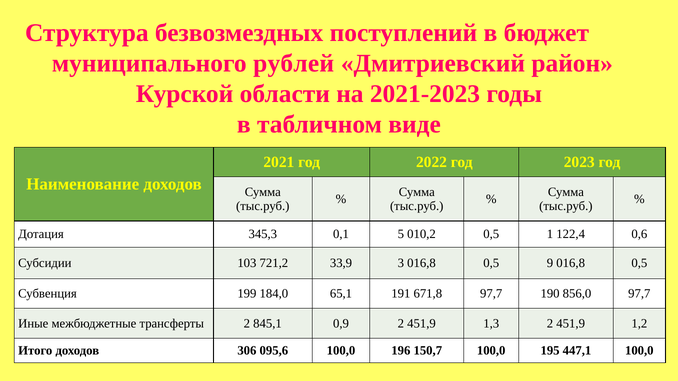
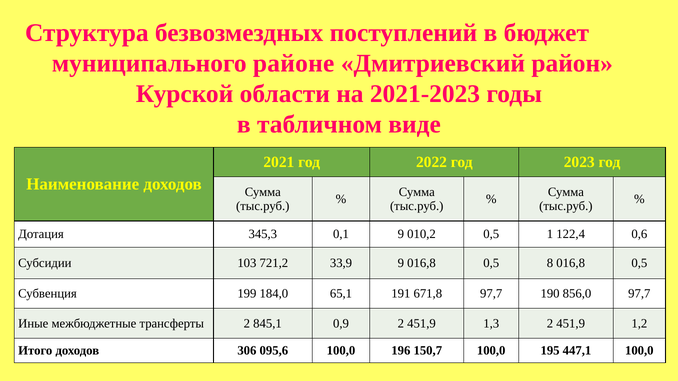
рублей: рублей -> районе (294, 63)
0,1 5: 5 -> 9 (401, 235)
33,9 3: 3 -> 9 (401, 263)
9: 9 -> 8 (550, 263)
